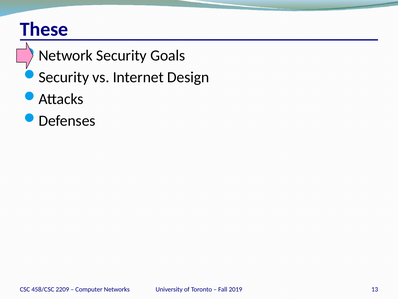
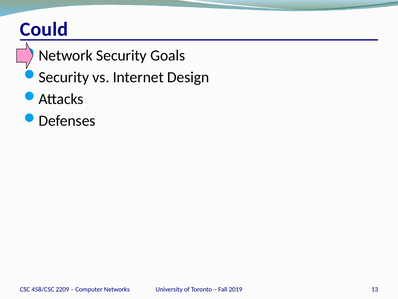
These: These -> Could (44, 29)
